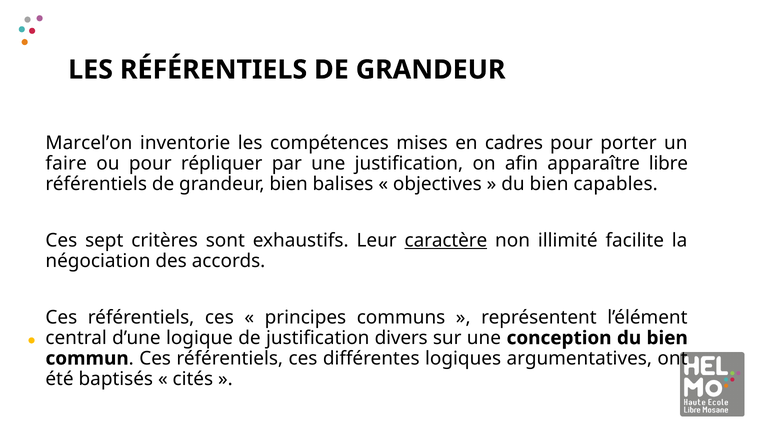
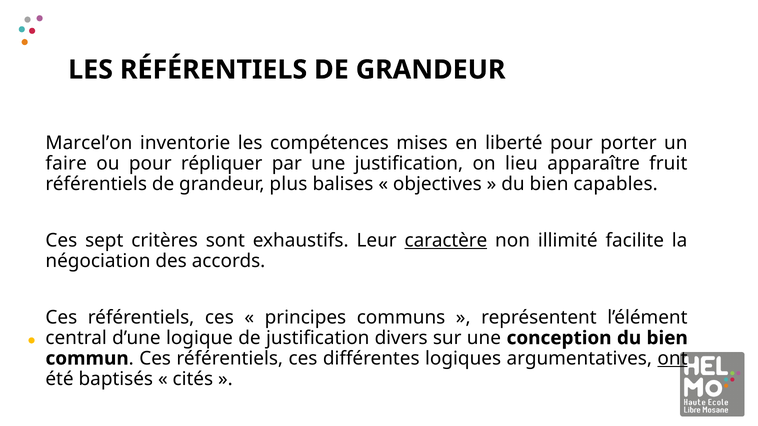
cadres: cadres -> liberté (514, 143)
afin: afin -> lieu (521, 163)
libre: libre -> fruit (668, 163)
grandeur bien: bien -> plus (288, 184)
ont underline: none -> present (672, 359)
